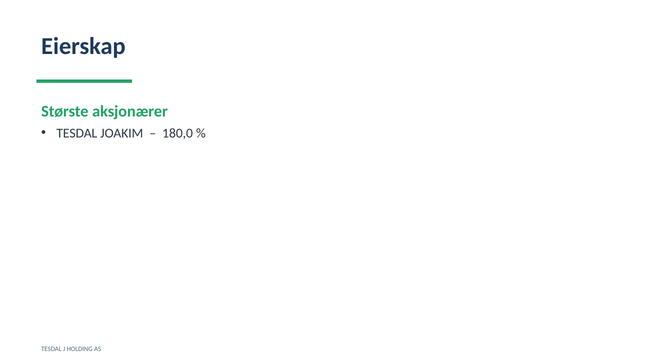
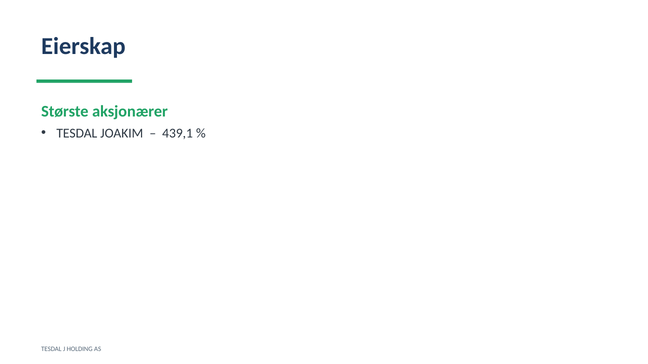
180,0: 180,0 -> 439,1 (178, 133)
